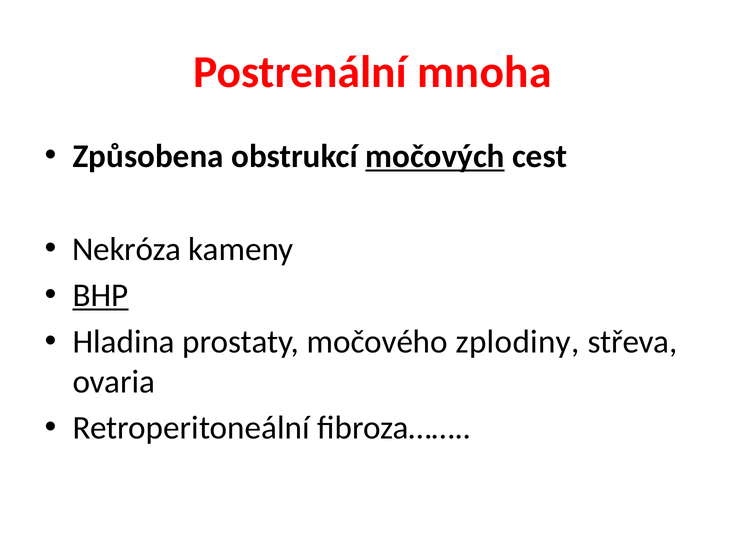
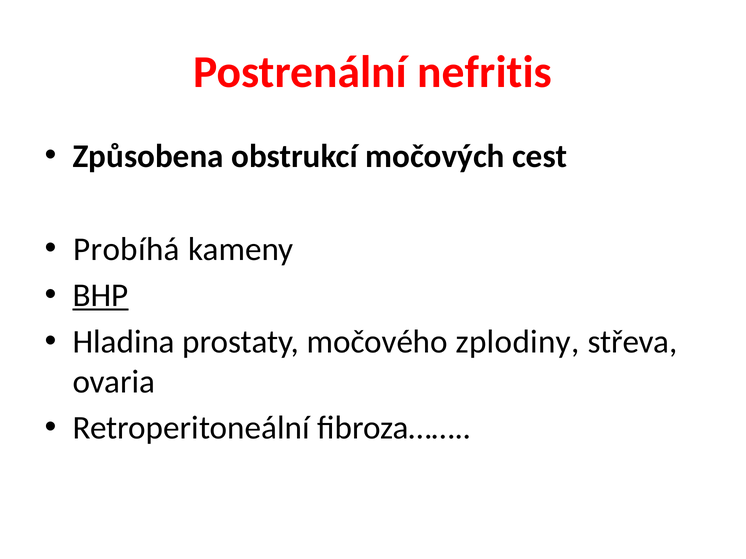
mnoha: mnoha -> nefritis (485, 72)
močových underline: present -> none (435, 156)
Nekróza: Nekróza -> Probíhá (126, 249)
